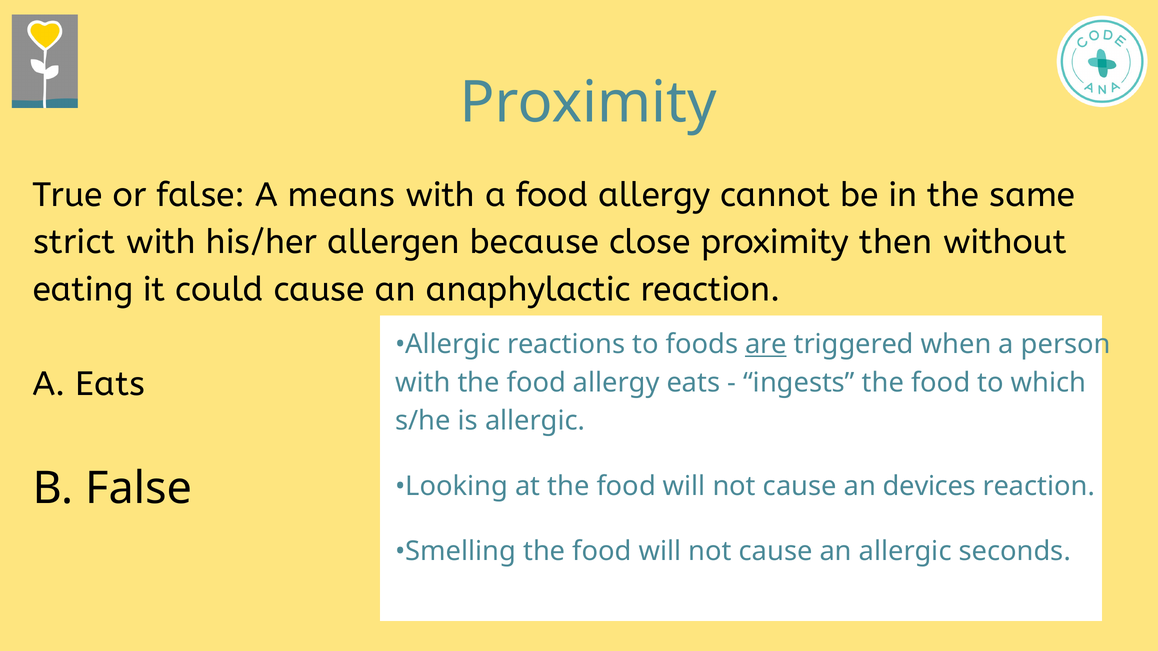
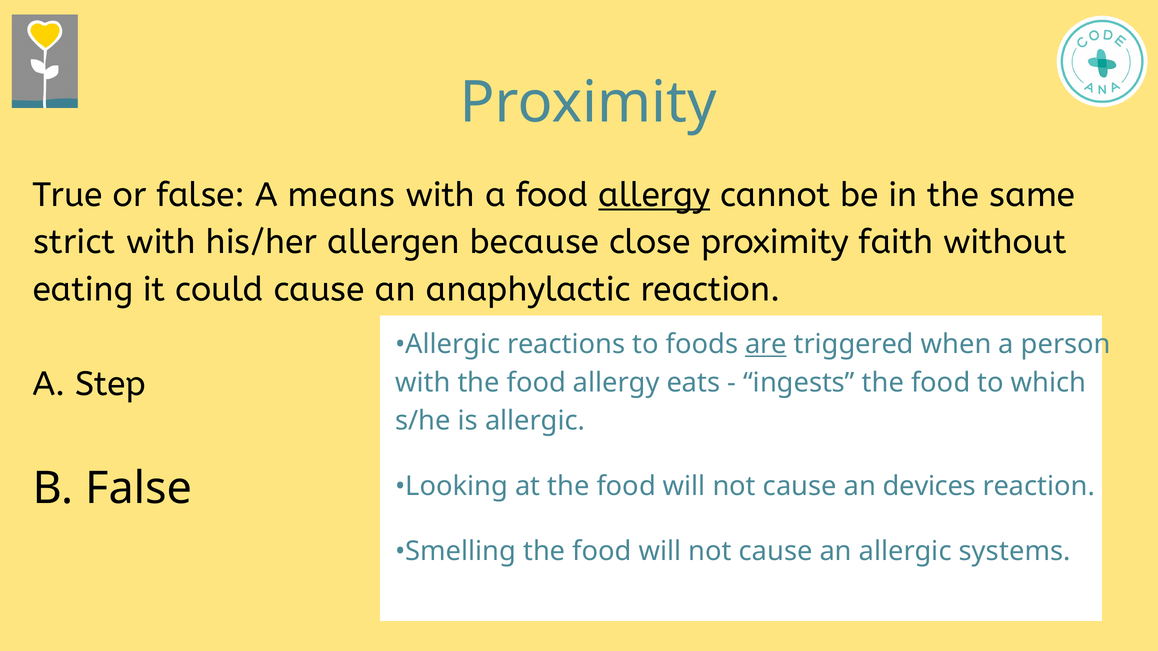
allergy underline: none -> present (654, 195)
then: then -> faith (896, 242)
A Eats: Eats -> Step (111, 384)
seconds: seconds -> systems (1015, 552)
